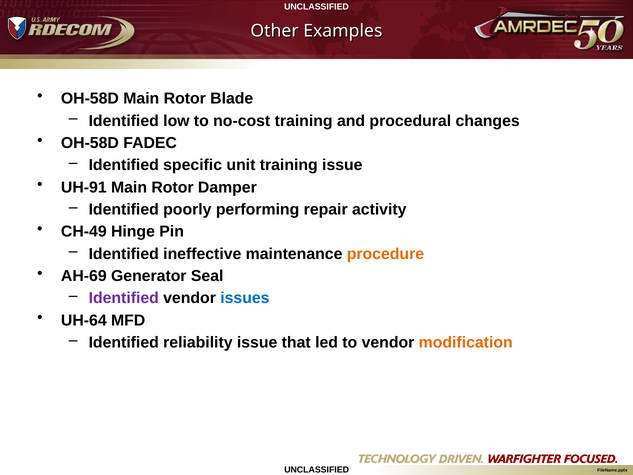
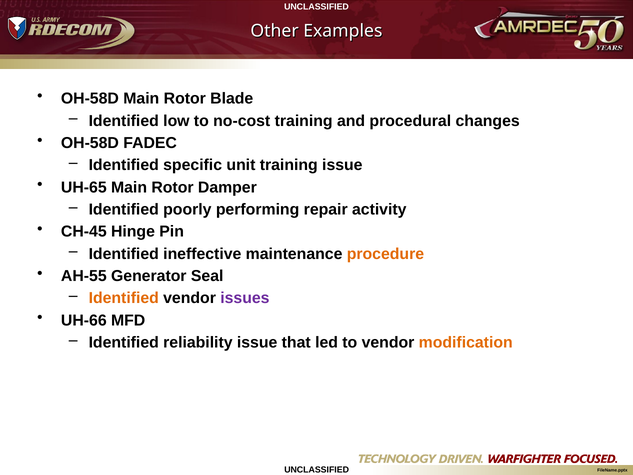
UH-91: UH-91 -> UH-65 (84, 187)
CH-49: CH-49 -> CH-45 (84, 232)
AH-69: AH-69 -> AH-55 (84, 276)
Identified colour: purple -> orange (124, 298)
issues colour: blue -> purple (245, 298)
UH-64: UH-64 -> UH-66 (84, 320)
